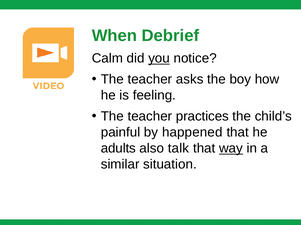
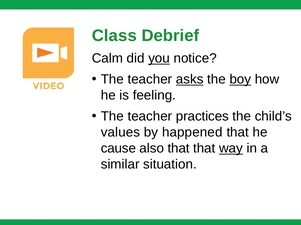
When: When -> Class (114, 36)
asks underline: none -> present (190, 80)
boy underline: none -> present (240, 80)
painful: painful -> values (120, 133)
adults: adults -> cause (118, 149)
also talk: talk -> that (179, 149)
